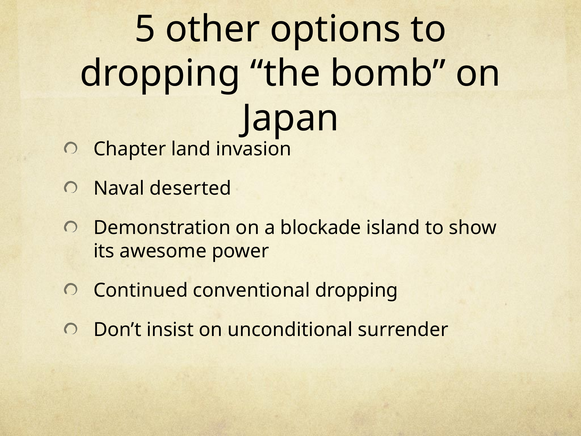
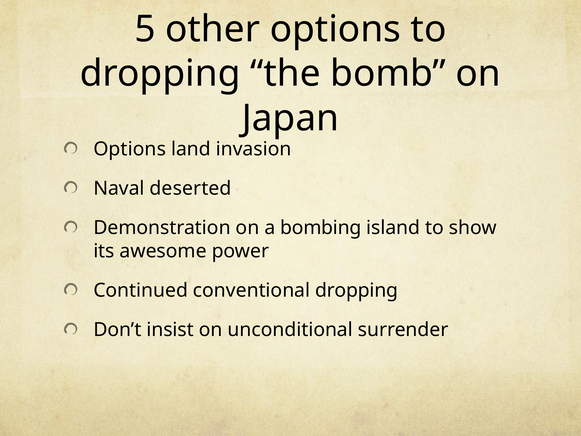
Chapter: Chapter -> Options (130, 149)
blockade: blockade -> bombing (321, 228)
